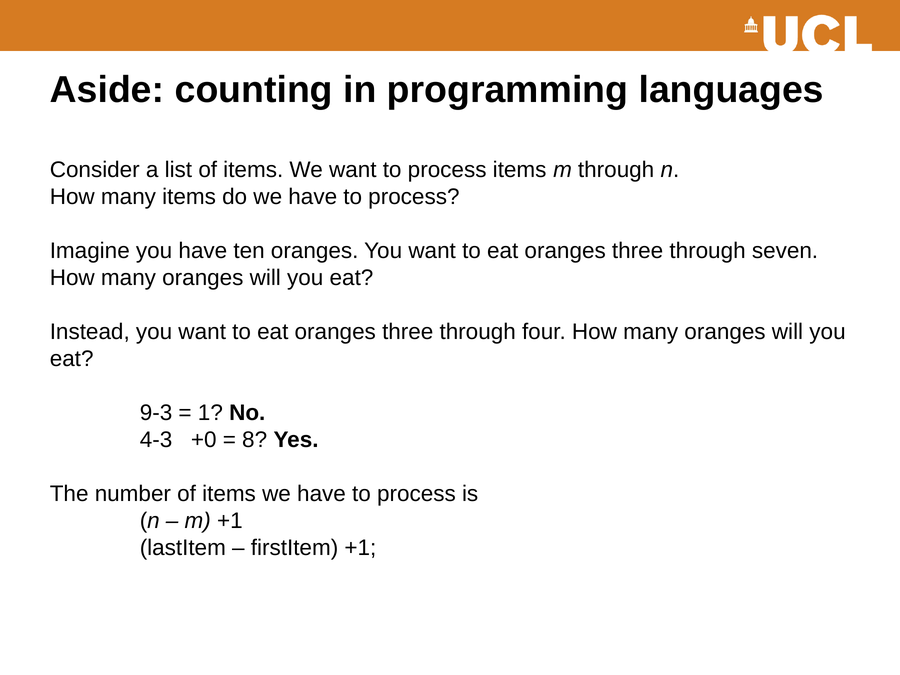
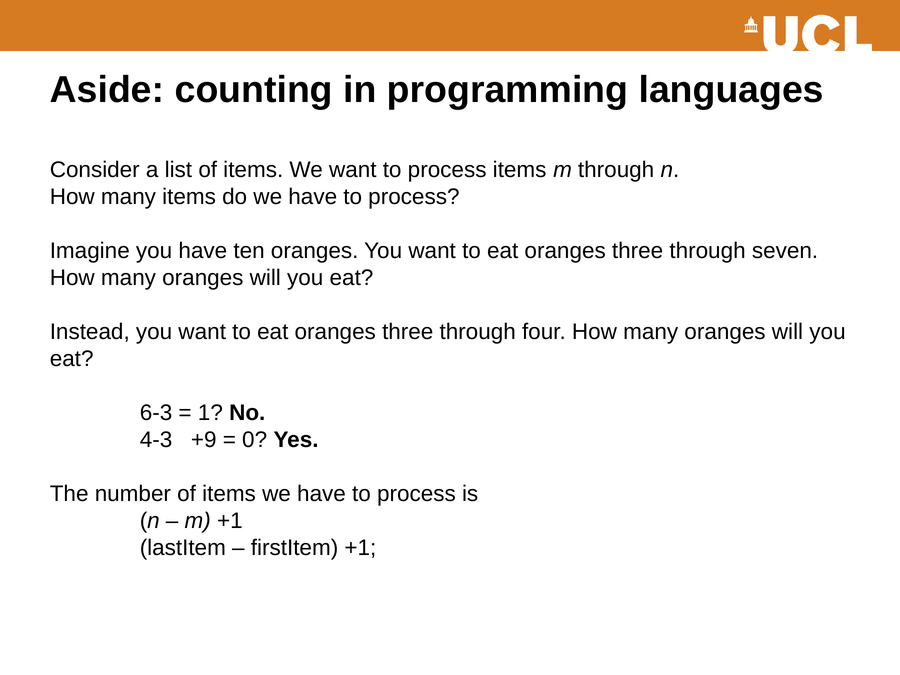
9-3: 9-3 -> 6-3 (156, 413)
+0: +0 -> +9 (204, 440)
8: 8 -> 0 (255, 440)
